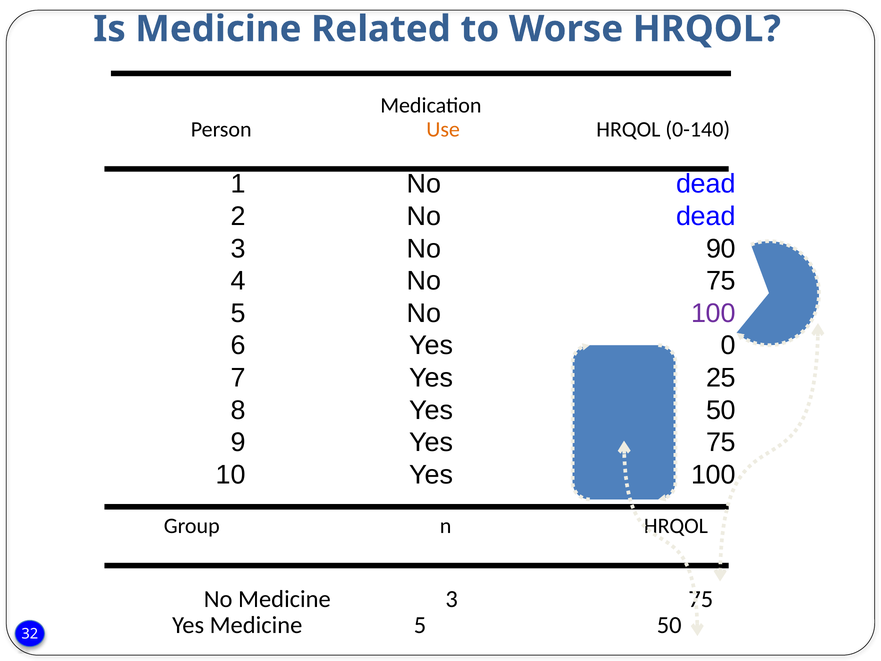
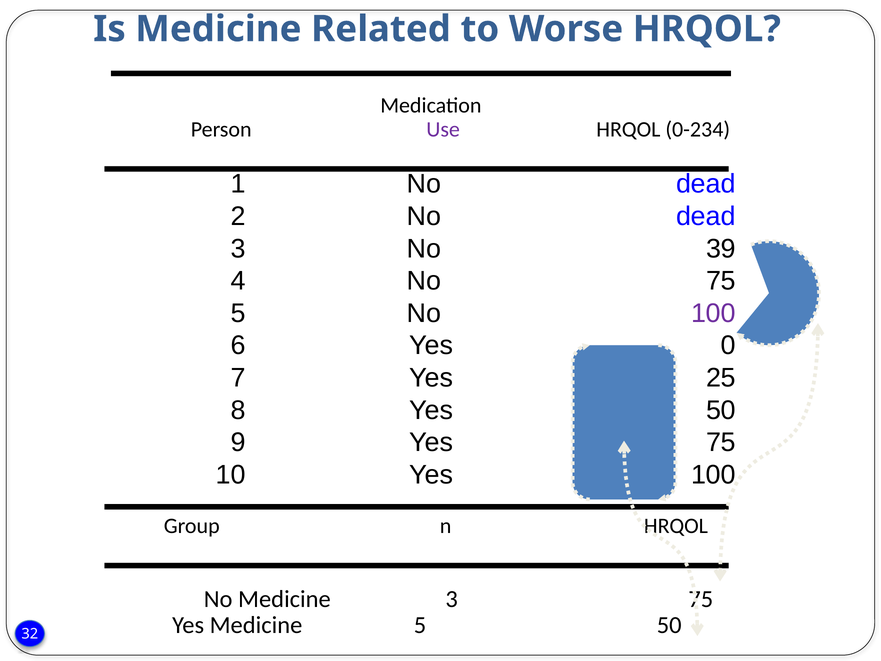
Use colour: orange -> purple (443, 129)
0-140: 0-140 -> 0-234 (698, 129)
90: 90 -> 39 (721, 249)
